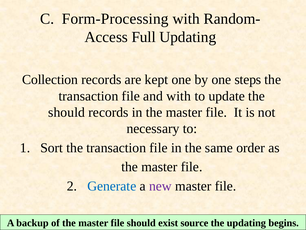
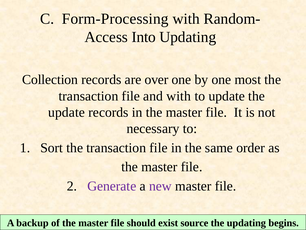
Full: Full -> Into (144, 37)
kept: kept -> over (157, 79)
steps: steps -> most (248, 79)
should: should -> update (67, 112)
Generate colour: blue -> purple (112, 186)
